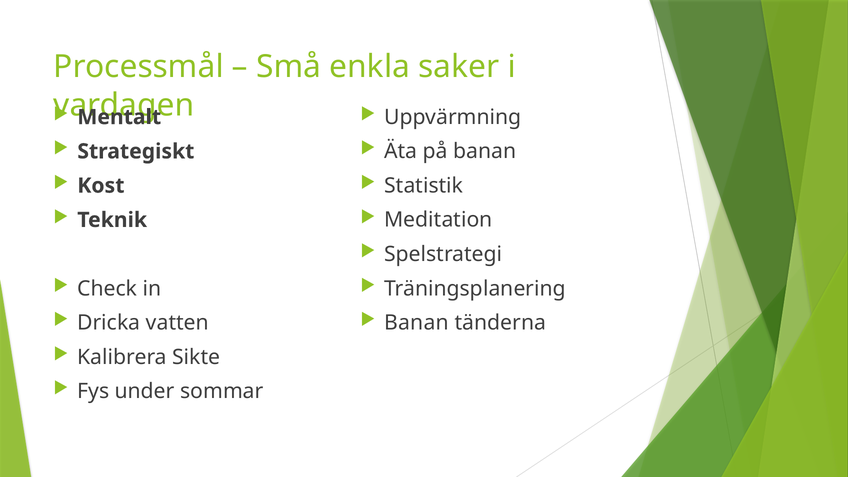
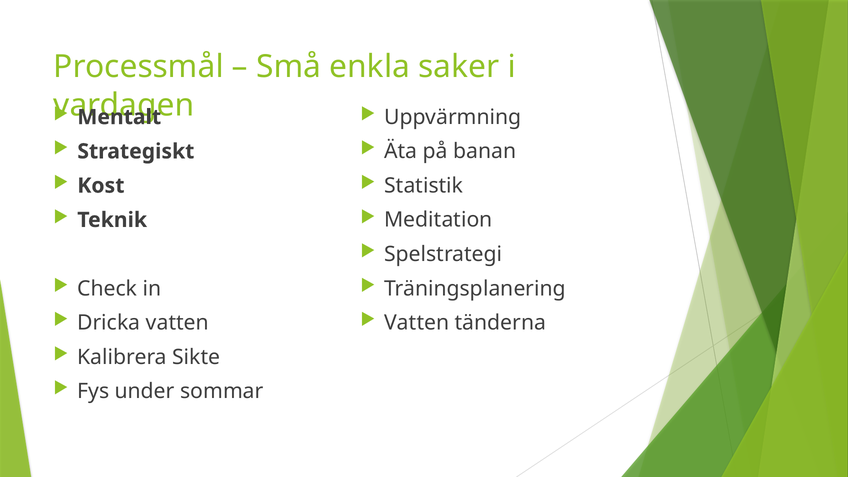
Banan: Banan -> Vatten (417, 323)
